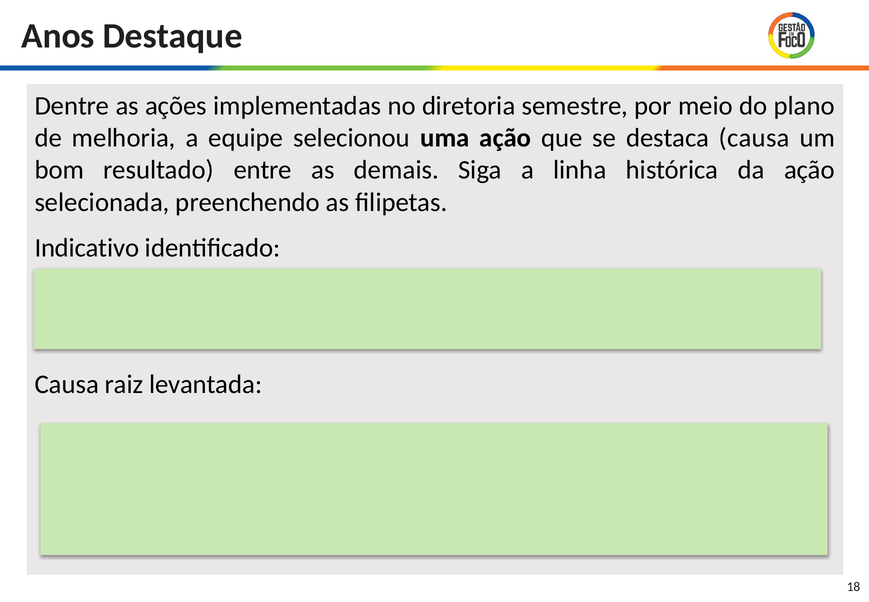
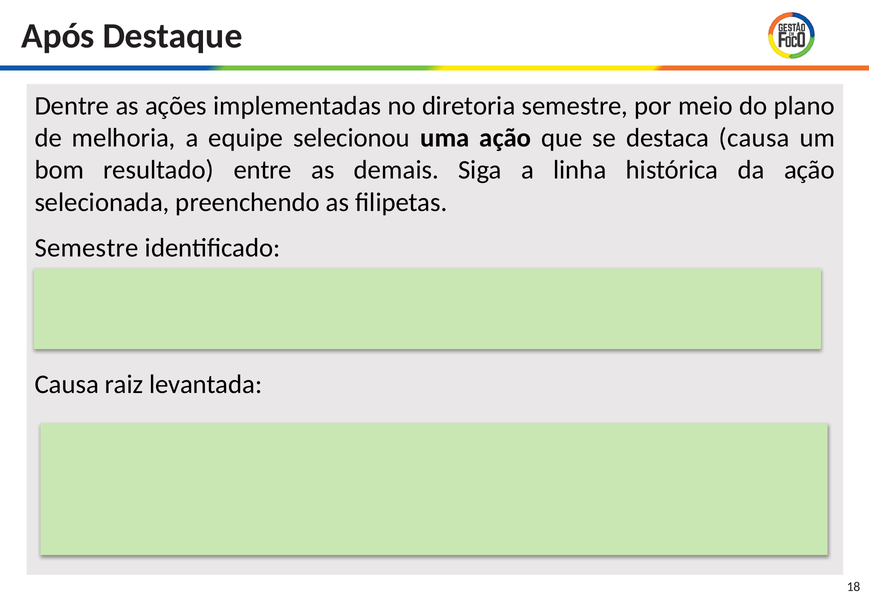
Anos: Anos -> Após (58, 36)
Indicativo: Indicativo -> Semestre (87, 248)
